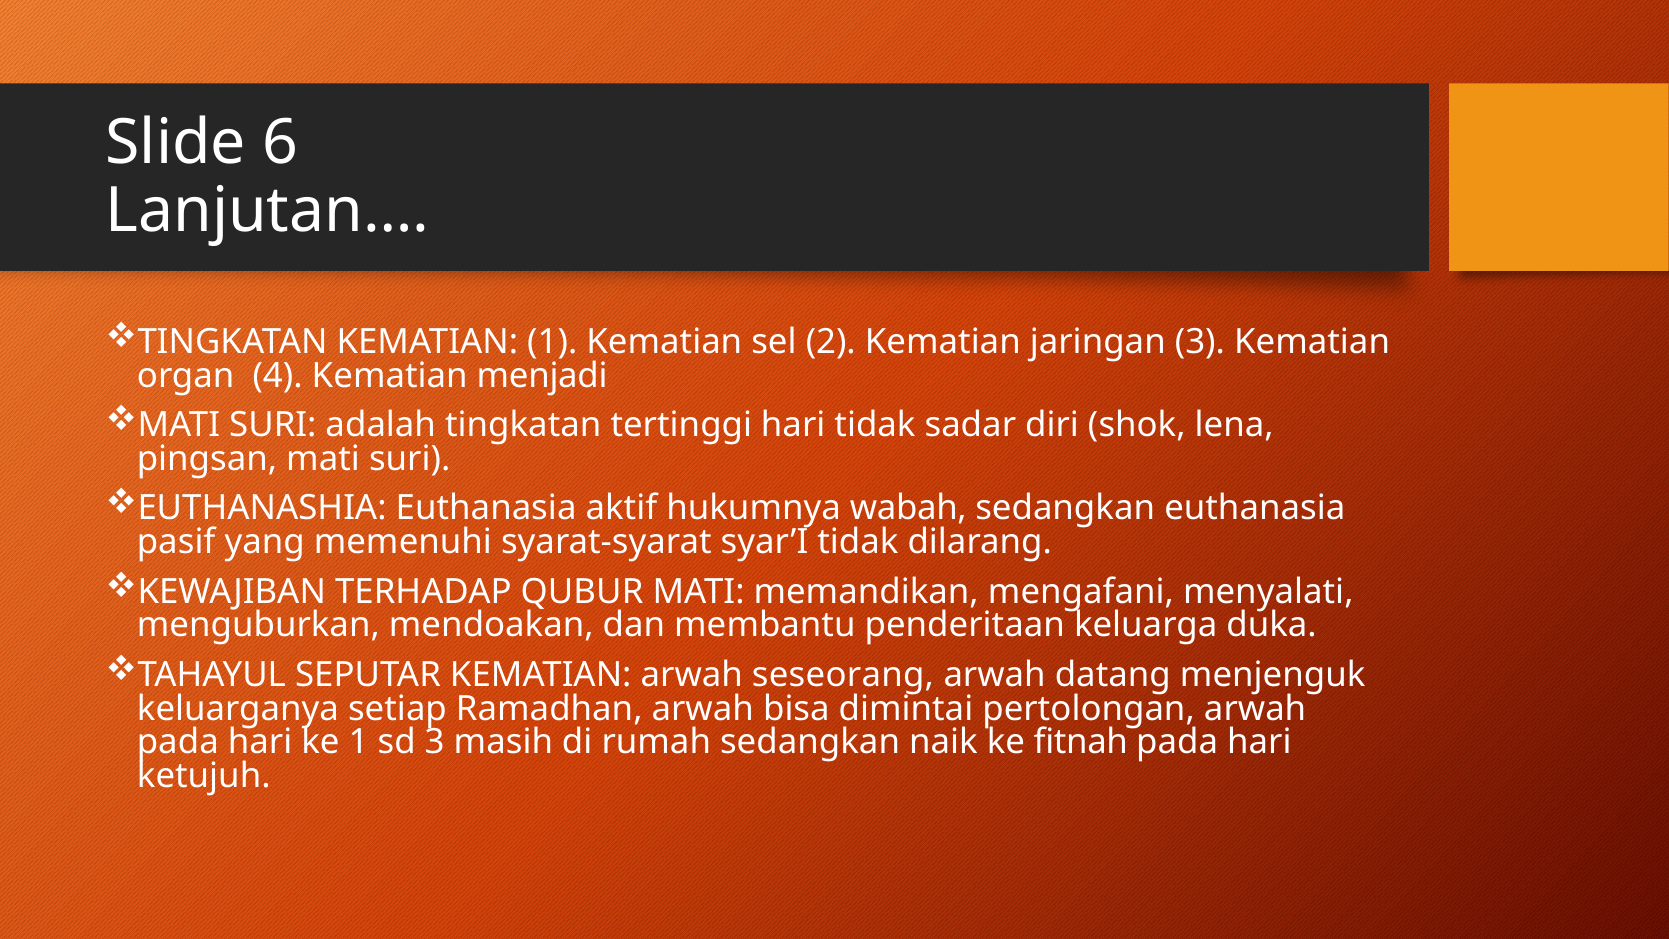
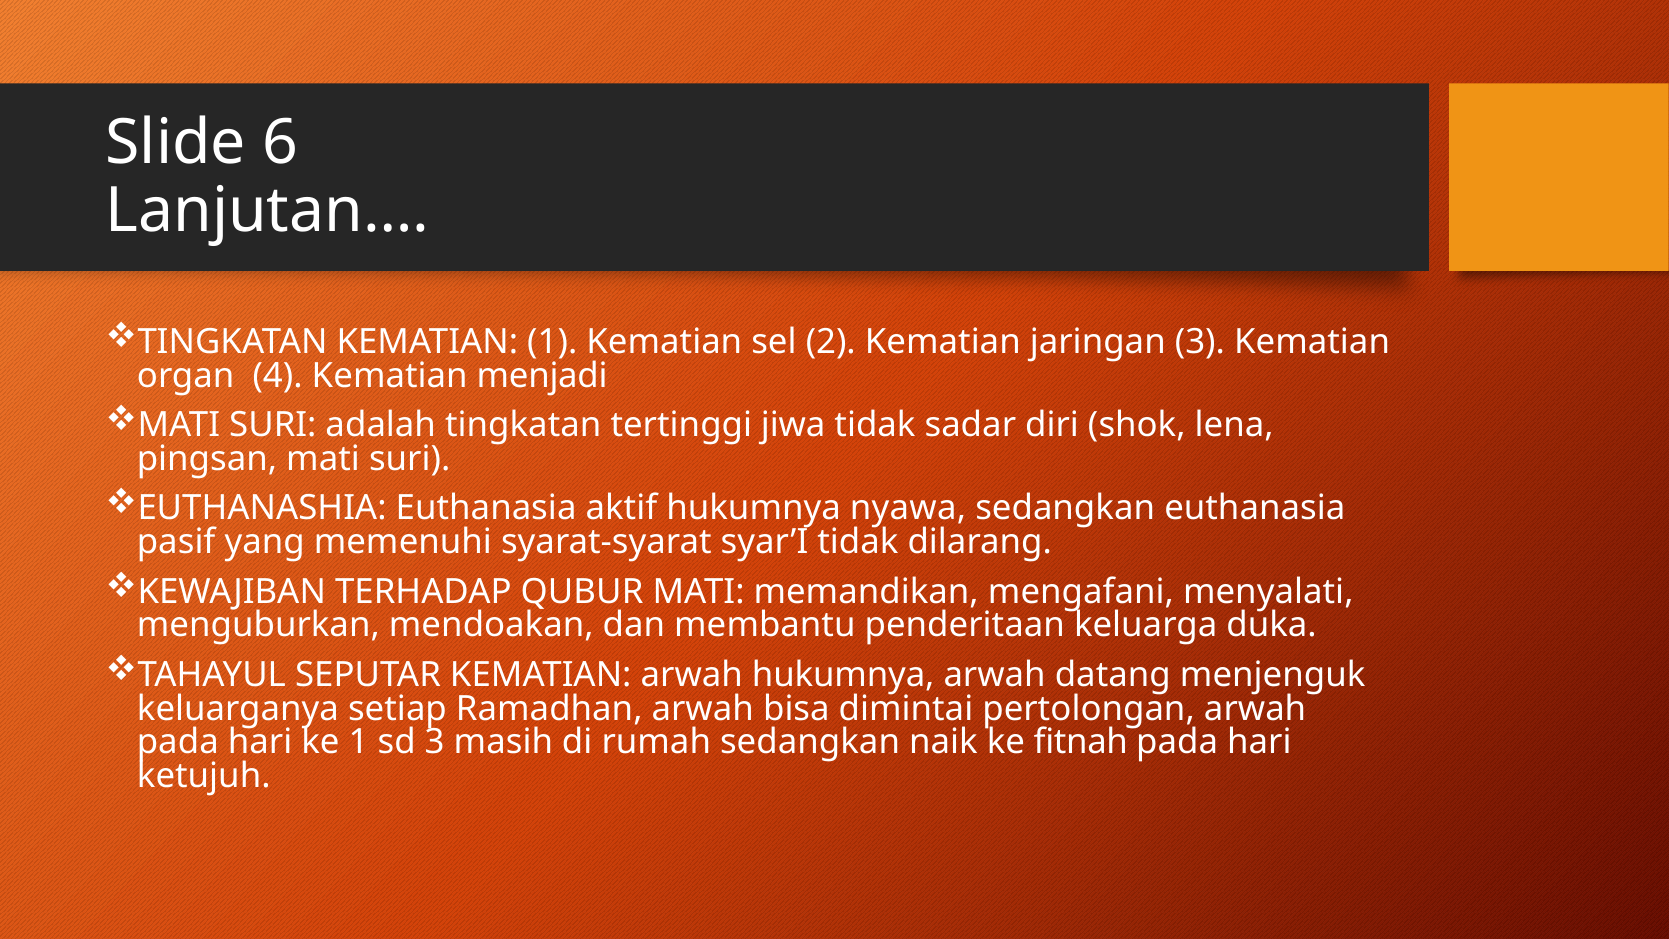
tertinggi hari: hari -> jiwa (793, 425)
wabah: wabah -> nyawa (908, 508)
arwah seseorang: seseorang -> hukumnya (843, 675)
